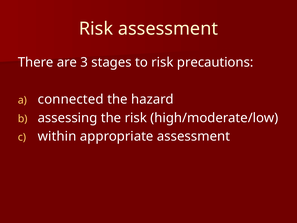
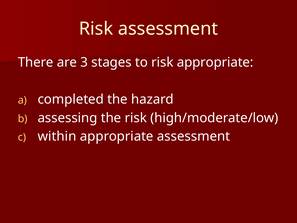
risk precautions: precautions -> appropriate (215, 62)
connected: connected -> completed (71, 99)
